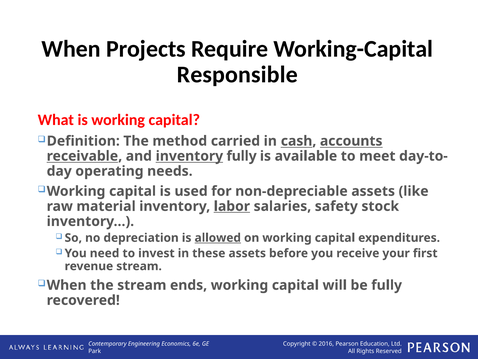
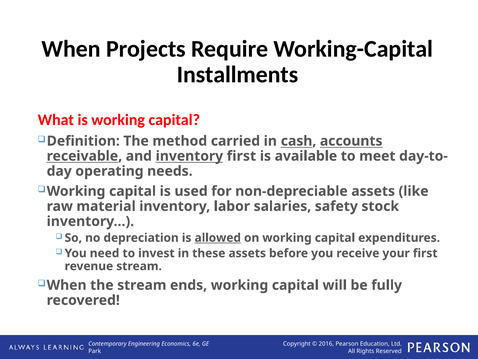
Responsible: Responsible -> Installments (238, 75)
inventory fully: fully -> first (241, 156)
labor underline: present -> none (232, 206)
